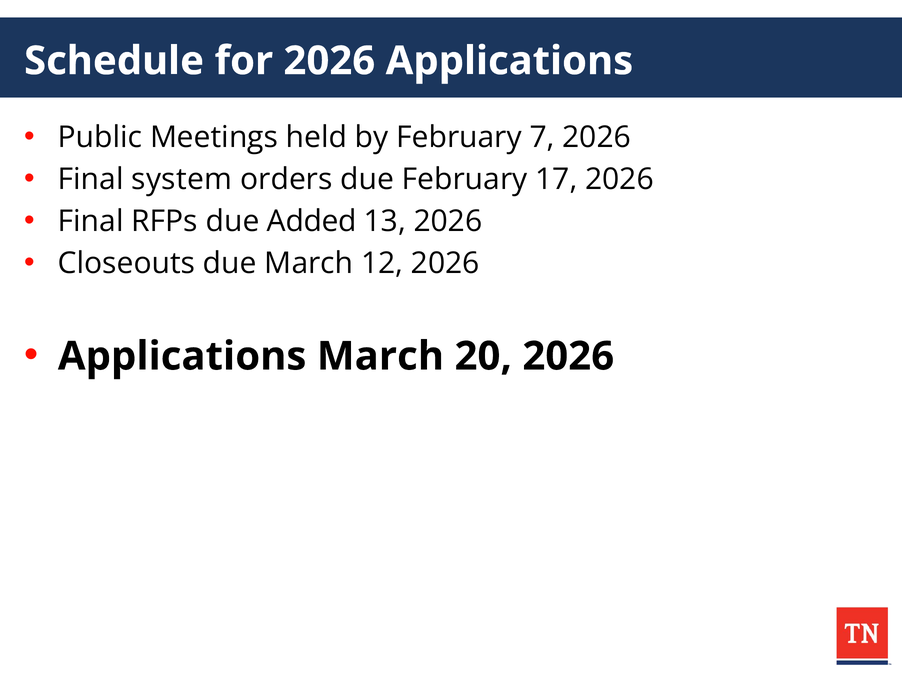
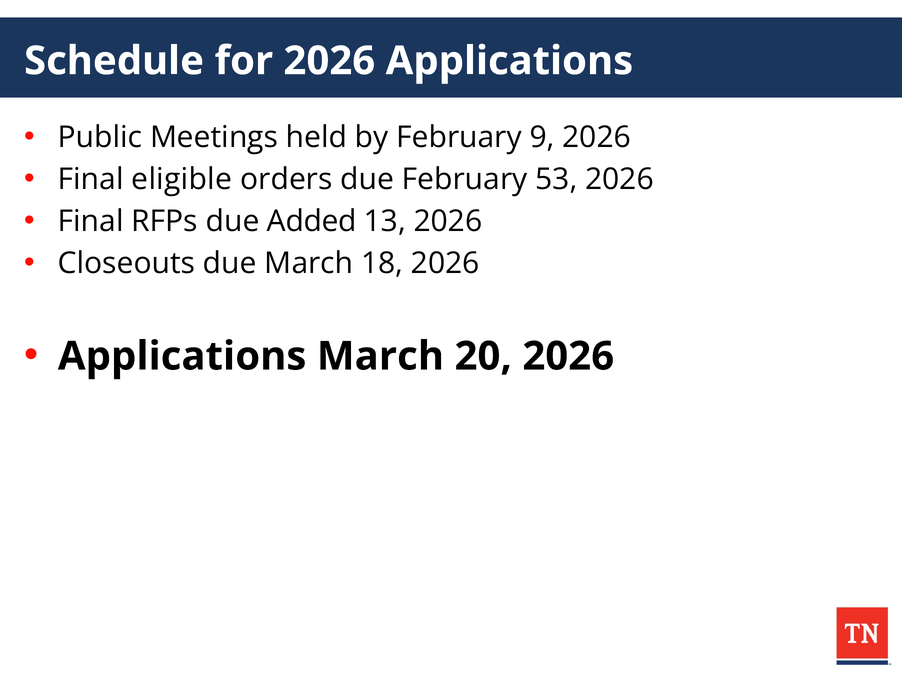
7: 7 -> 9 (542, 137)
system: system -> eligible (182, 179)
17: 17 -> 53 (556, 179)
12: 12 -> 18 (382, 264)
